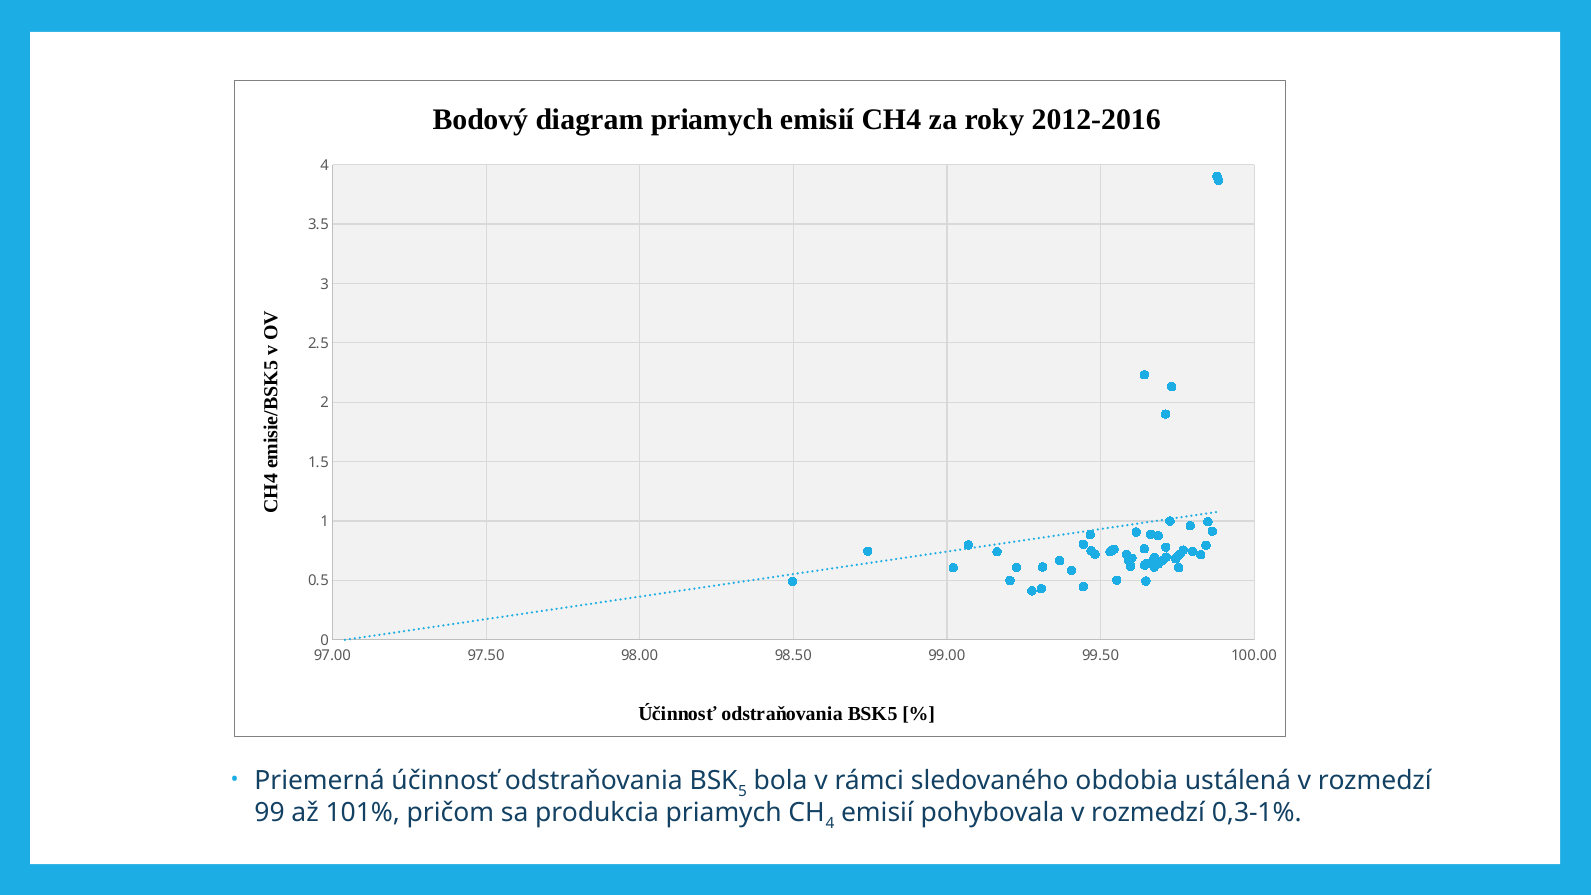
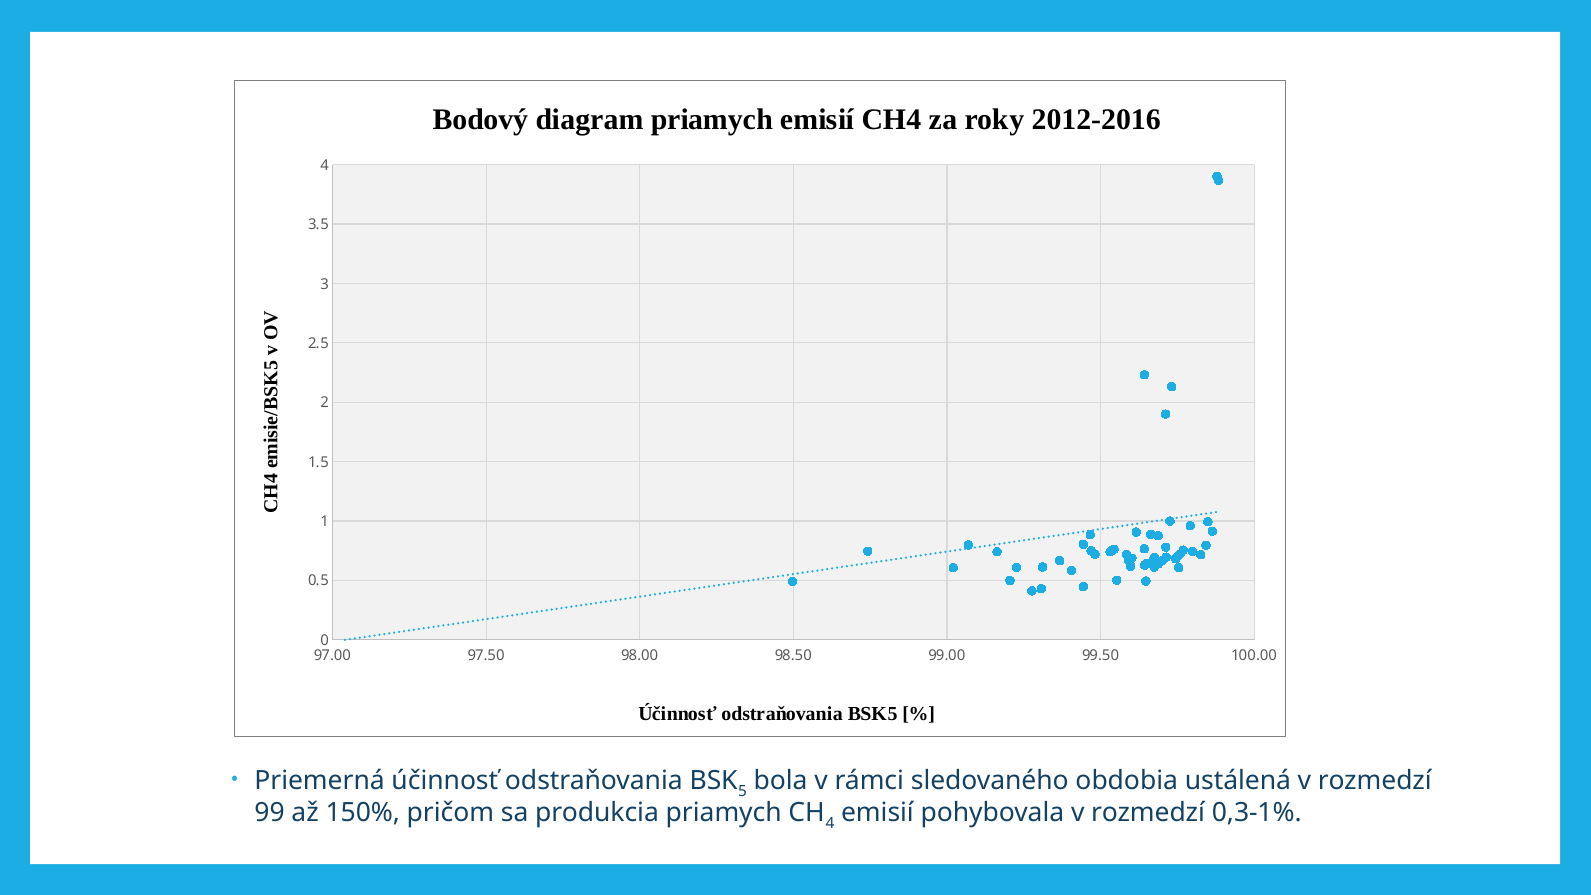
101%: 101% -> 150% (363, 813)
